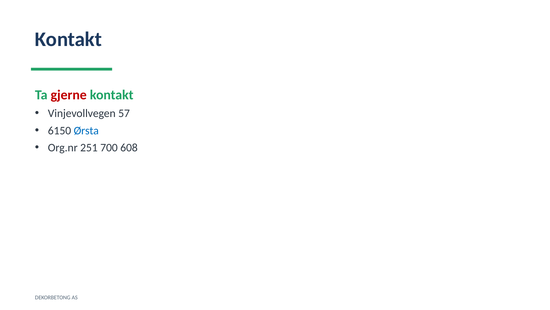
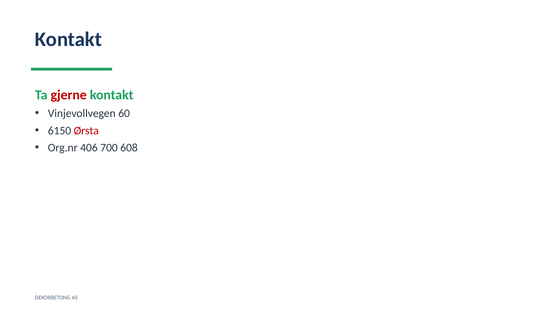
57: 57 -> 60 (124, 113)
Ørsta colour: blue -> red (86, 130)
251: 251 -> 406 (89, 147)
